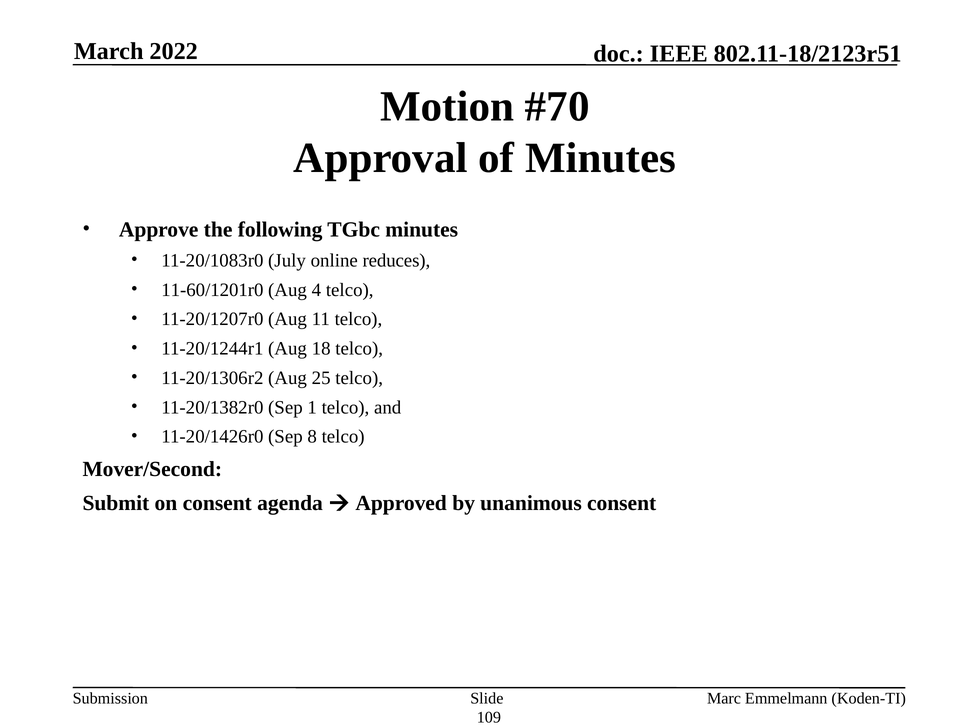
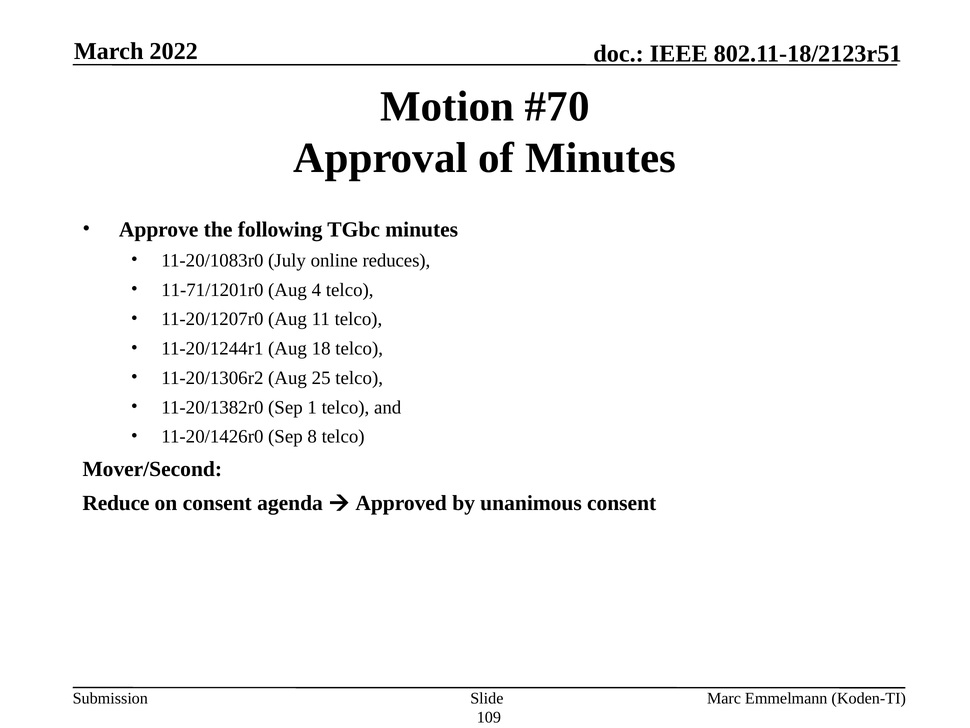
11-60/1201r0: 11-60/1201r0 -> 11-71/1201r0 (212, 290)
Submit: Submit -> Reduce (116, 503)
